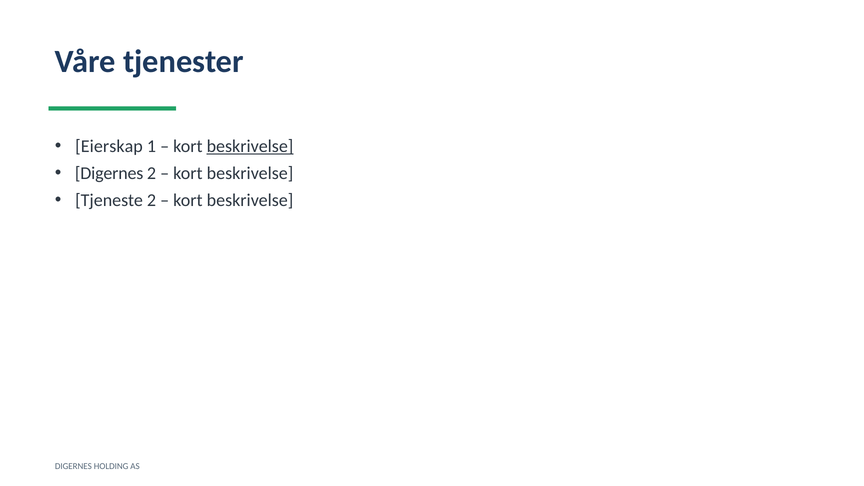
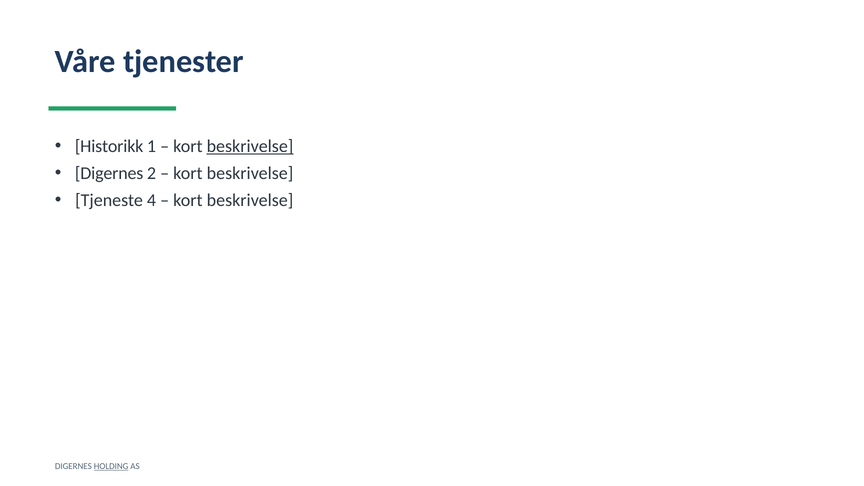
Eierskap: Eierskap -> Historikk (109, 146)
Tjeneste 2: 2 -> 4 (151, 200)
HOLDING underline: none -> present (111, 466)
